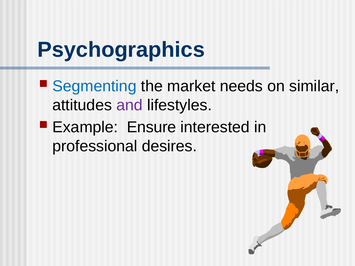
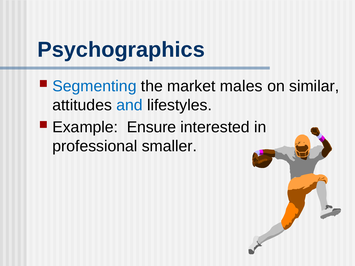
needs: needs -> males (241, 86)
and colour: purple -> blue (129, 105)
desires: desires -> smaller (169, 146)
